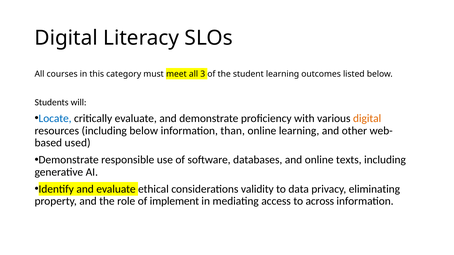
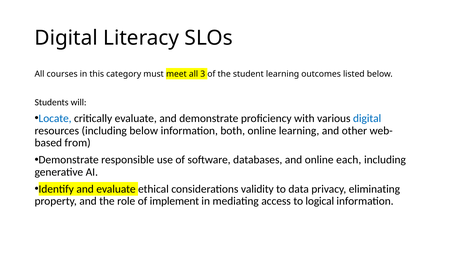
digital colour: orange -> blue (367, 119)
than: than -> both (233, 131)
used: used -> from (78, 143)
texts: texts -> each (349, 160)
across: across -> logical (320, 202)
